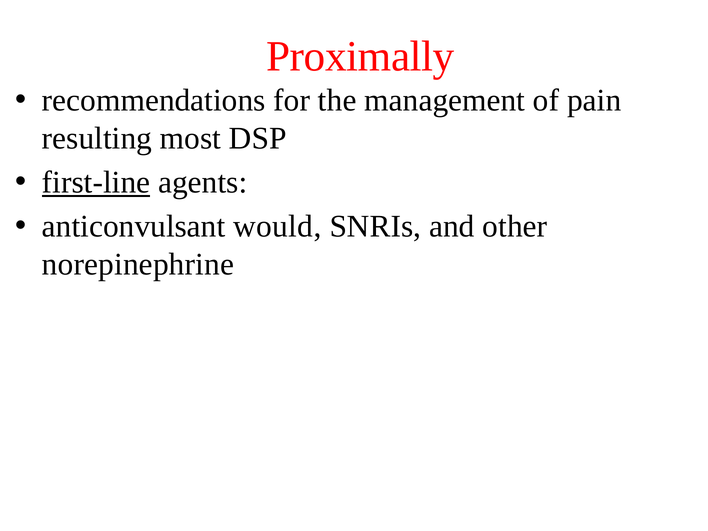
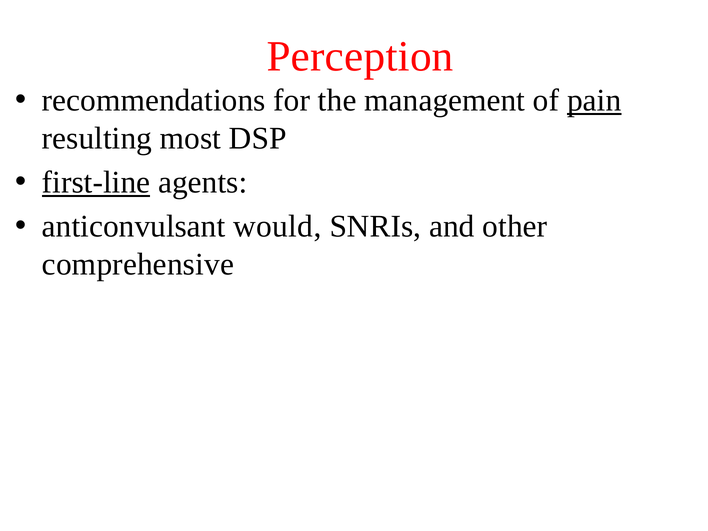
Proximally: Proximally -> Perception (360, 56)
pain underline: none -> present (594, 101)
norepinephrine: norepinephrine -> comprehensive (138, 264)
